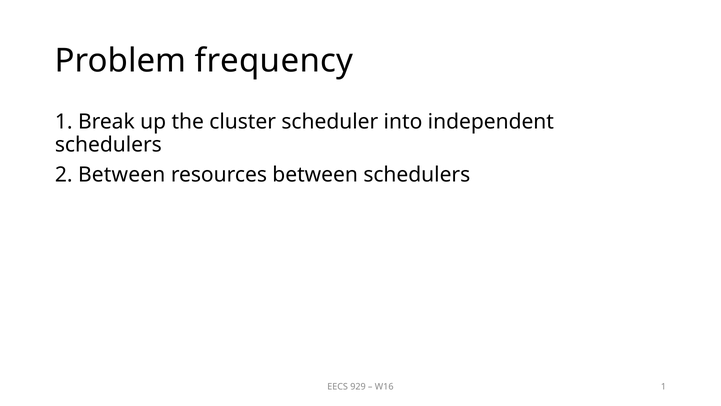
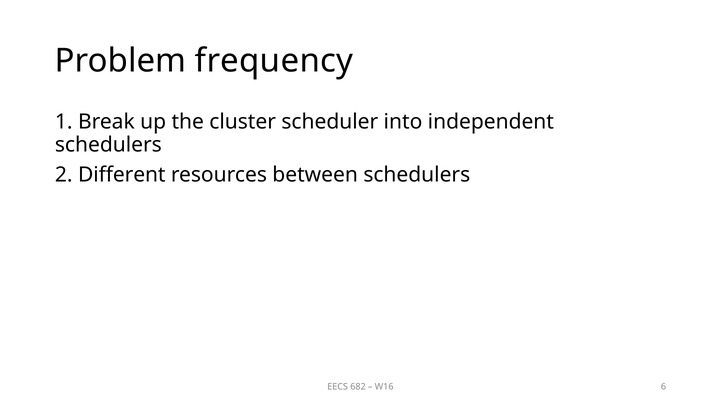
2 Between: Between -> Different (122, 175)
929: 929 -> 682 (358, 387)
W16 1: 1 -> 6 (663, 387)
